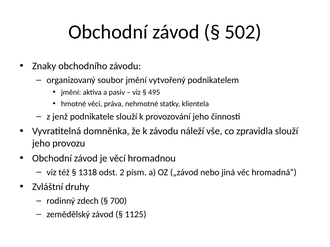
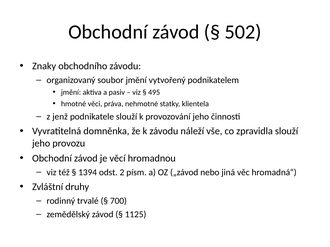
1318: 1318 -> 1394 (88, 173)
zdech: zdech -> trvalé (88, 201)
